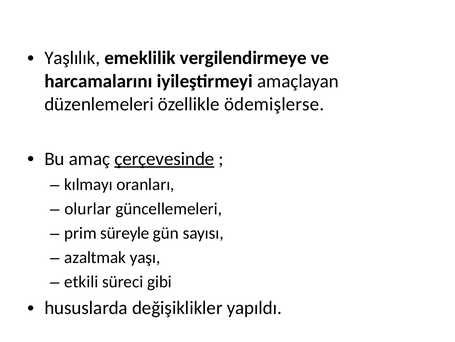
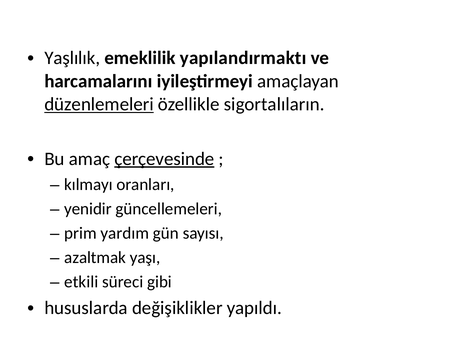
vergilendirmeye: vergilendirmeye -> yapılandırmaktı (243, 58)
düzenlemeleri underline: none -> present (99, 104)
ödemişlerse: ödemişlerse -> sigortalıların (274, 104)
olurlar: olurlar -> yenidir (88, 208)
süreyle: süreyle -> yardım (125, 233)
